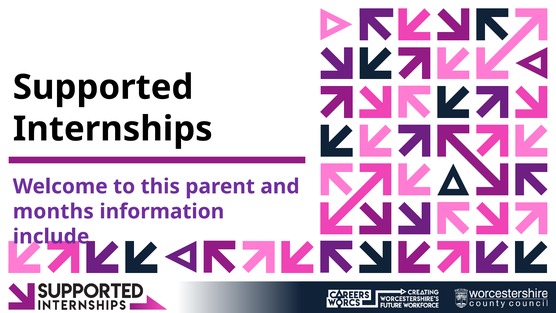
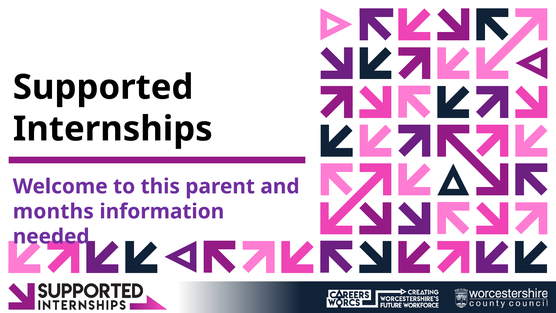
include: include -> needed (51, 236)
